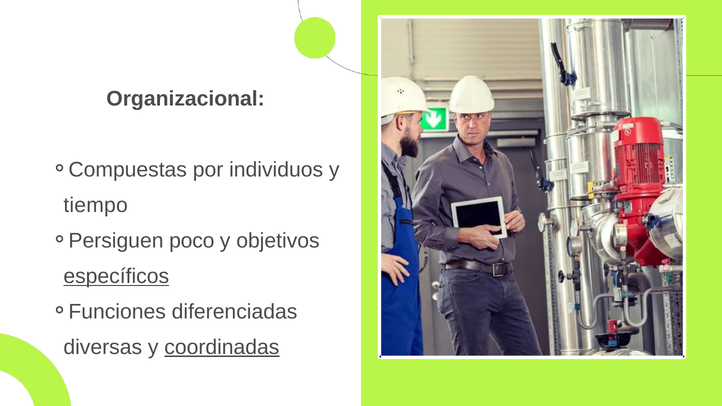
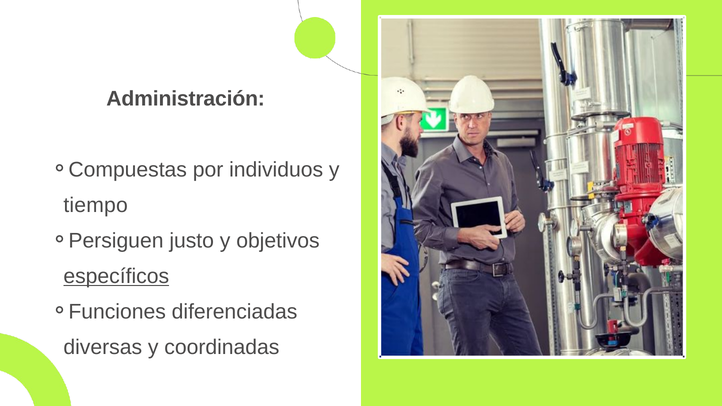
Organizacional: Organizacional -> Administración (186, 99)
poco: poco -> justo (192, 241)
coordinadas underline: present -> none (222, 347)
